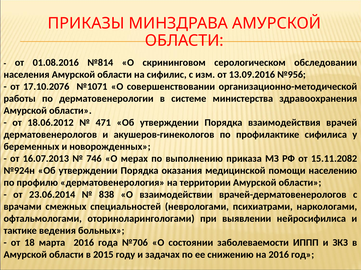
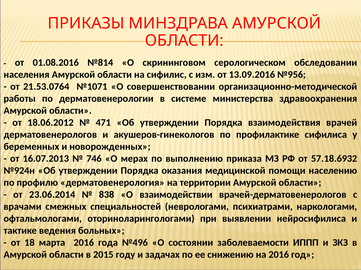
17.10.2076: 17.10.2076 -> 21.53.0764 (46, 87)
15.11.2082: 15.11.2082 -> 57.18.6932 (334, 159)
№706: №706 -> №496 (135, 243)
